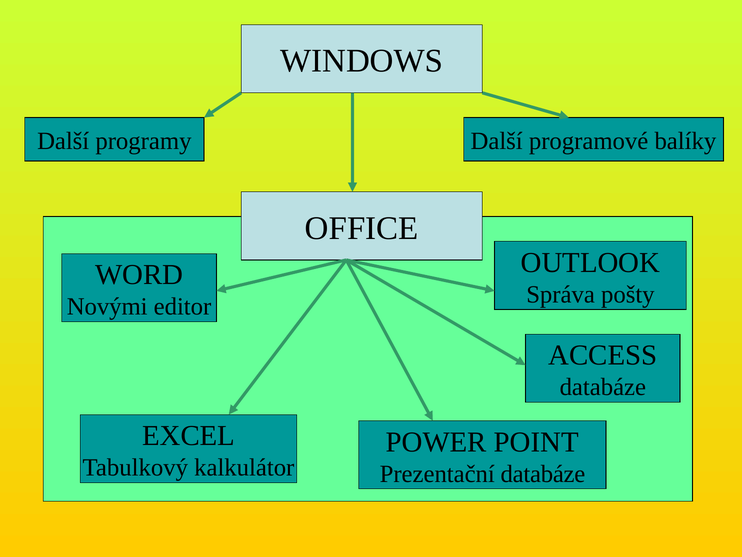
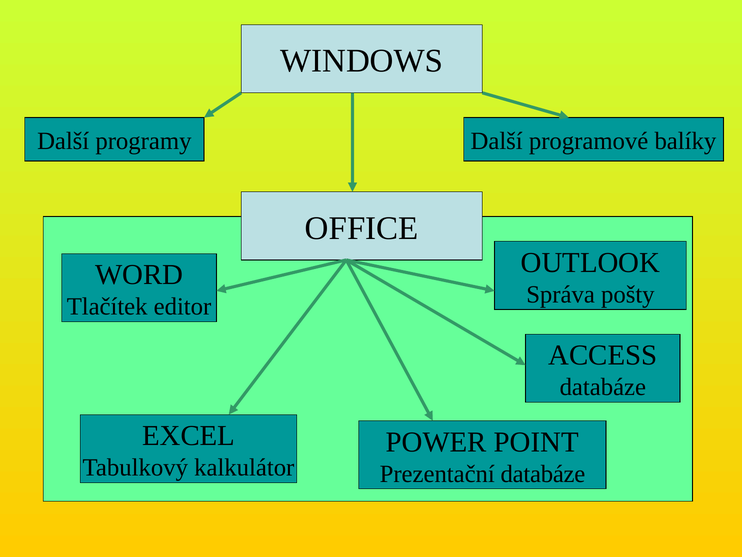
Novými: Novými -> Tlačítek (107, 307)
